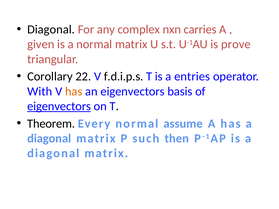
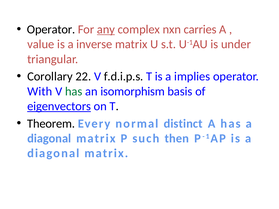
Diagonal: Diagonal -> Operator (51, 29)
any underline: none -> present (106, 29)
given: given -> value (41, 44)
a normal: normal -> inverse (94, 44)
prove: prove -> under (236, 44)
entries: entries -> implies (192, 77)
has colour: orange -> green (74, 91)
an eigenvectors: eigenvectors -> isomorphism (133, 91)
assume: assume -> distinct (183, 124)
